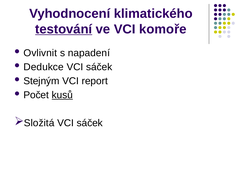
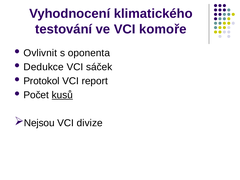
testování underline: present -> none (64, 29)
napadení: napadení -> oponenta (89, 53)
Stejným: Stejným -> Protokol (41, 81)
Složitá: Složitá -> Nejsou (39, 123)
sáček: sáček -> divize (90, 123)
